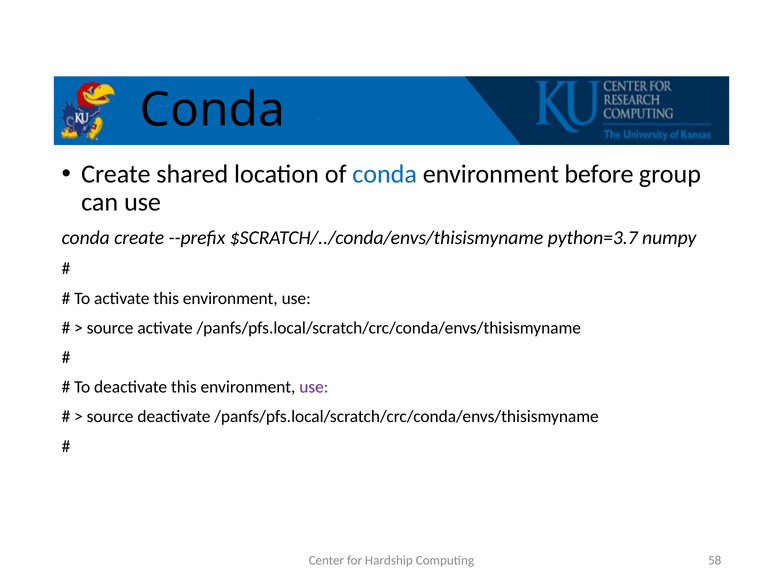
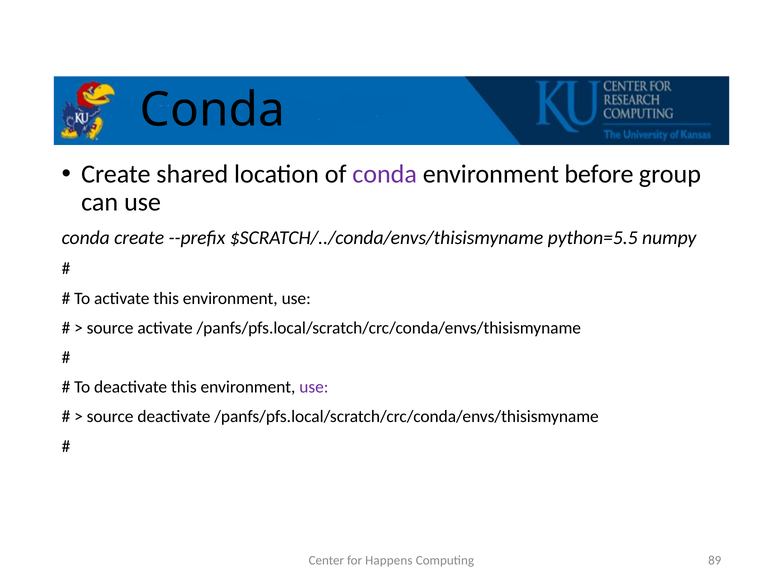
conda colour: blue -> purple (385, 174)
python=3.7: python=3.7 -> python=5.5 (593, 238)
Hardship: Hardship -> Happens (389, 561)
58: 58 -> 89 (715, 561)
